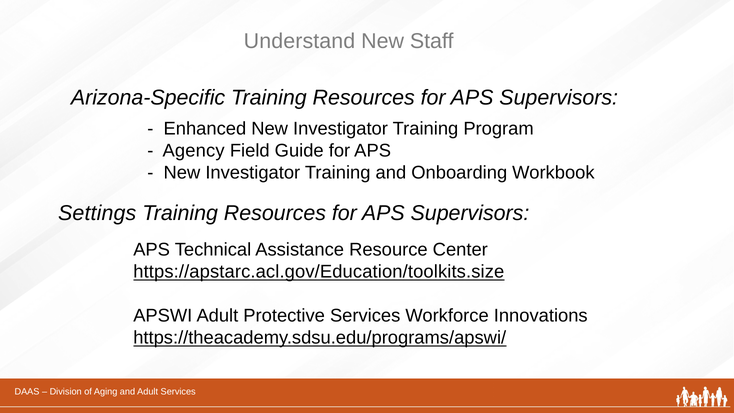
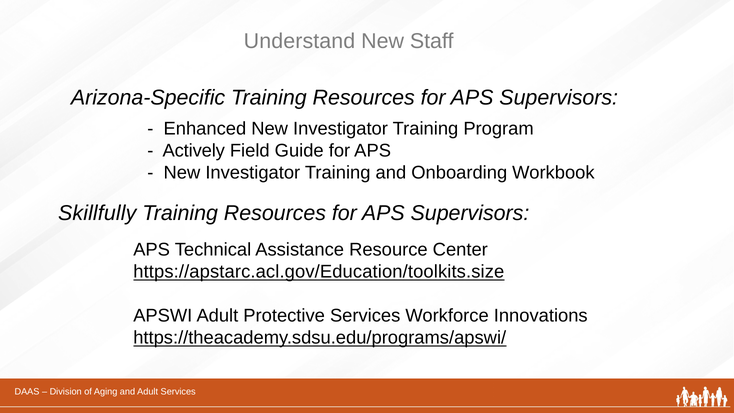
Agency: Agency -> Actively (194, 150)
Settings: Settings -> Skillfully (97, 213)
